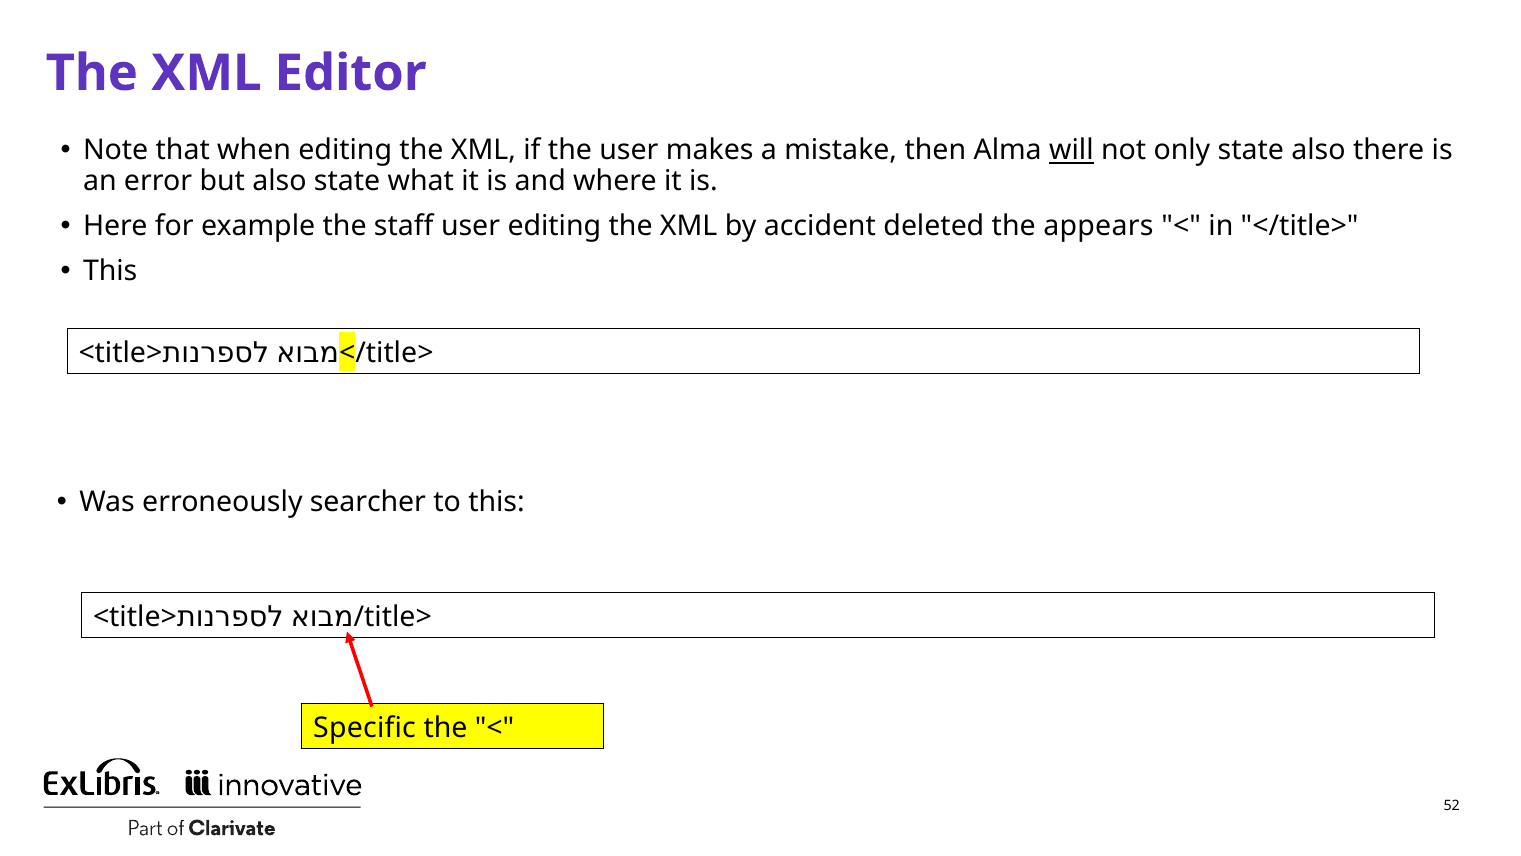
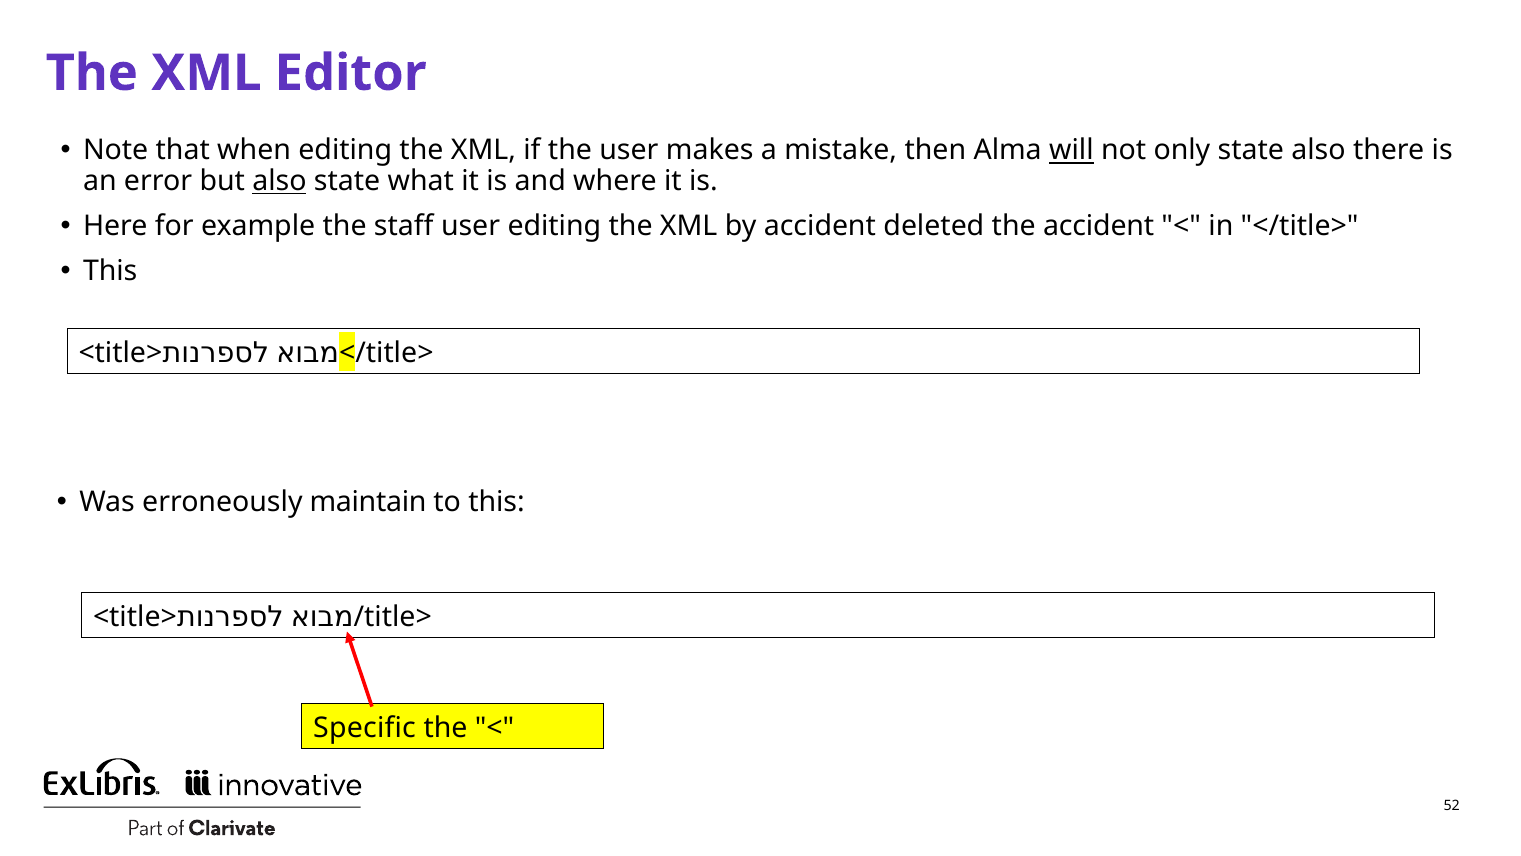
also underline: none -> present (279, 181)
the appears: appears -> accident (1099, 226)
searcher: searcher -> maintain (368, 502)
